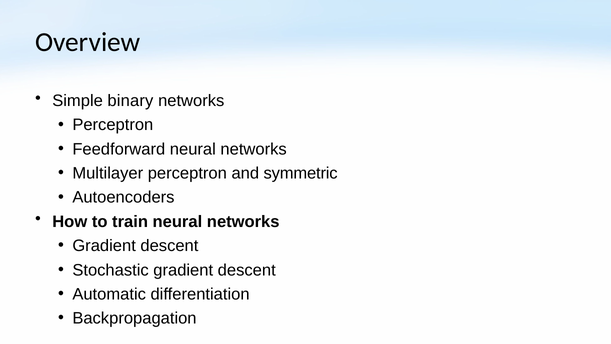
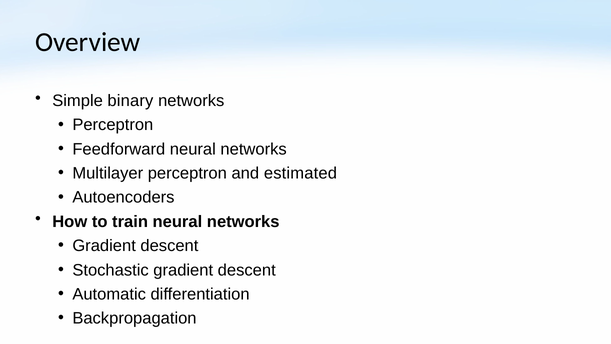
symmetric: symmetric -> estimated (300, 173)
